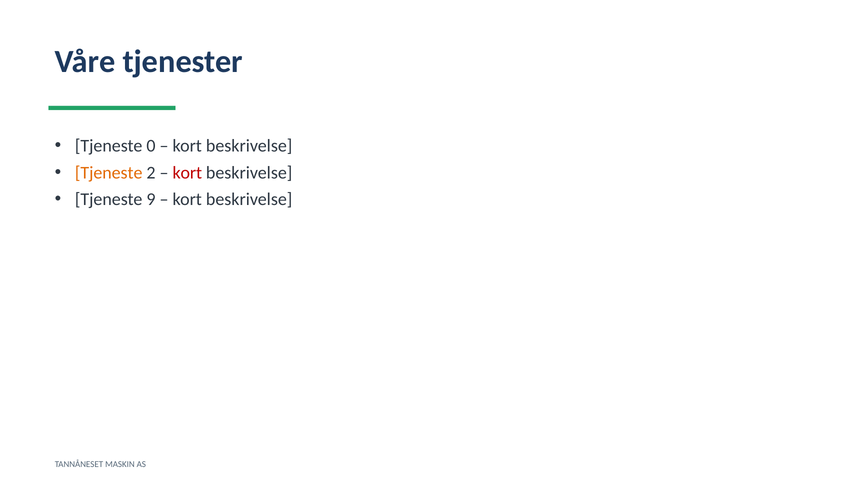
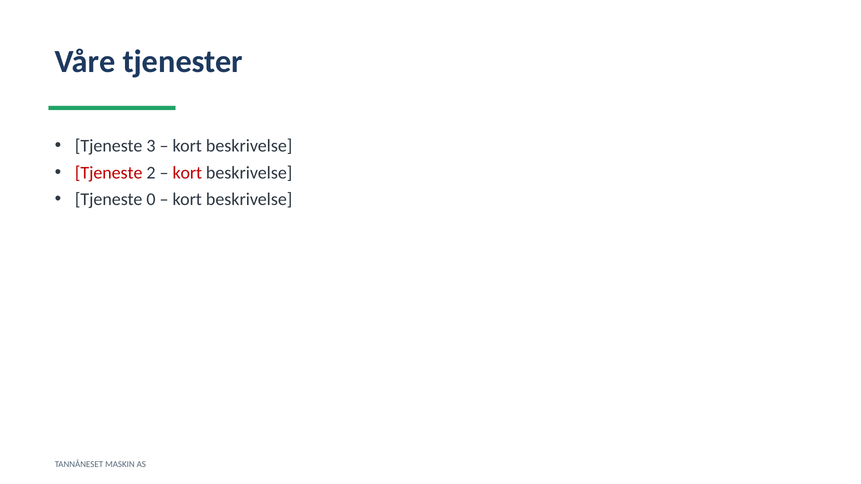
0: 0 -> 3 (151, 146)
Tjeneste colour: orange -> red (109, 173)
9: 9 -> 0 (151, 200)
